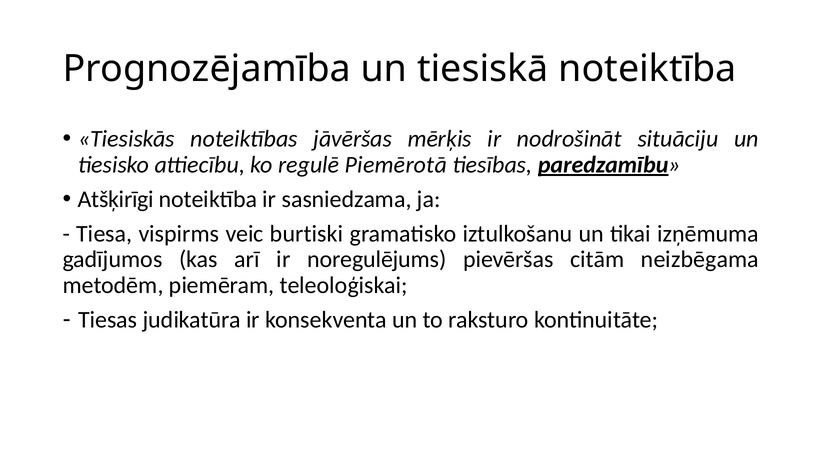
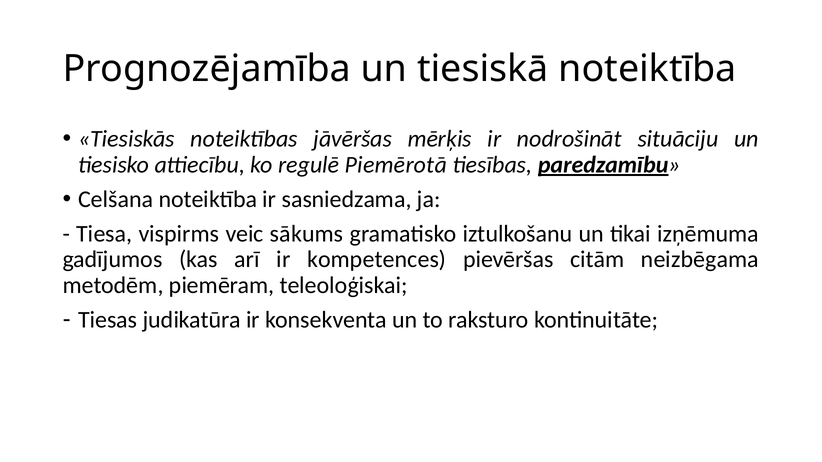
Atšķirīgi: Atšķirīgi -> Celšana (116, 199)
burtiski: burtiski -> sākums (307, 234)
noregulējums: noregulējums -> kompetences (377, 260)
